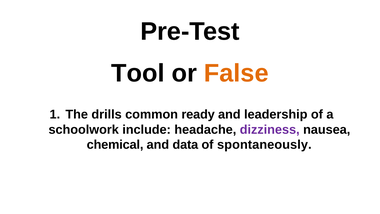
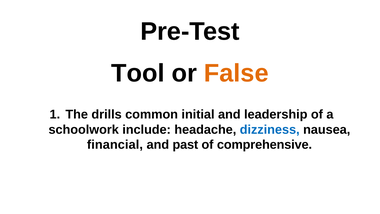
ready: ready -> initial (198, 114)
dizziness colour: purple -> blue (270, 129)
chemical: chemical -> financial (115, 145)
data: data -> past (185, 145)
spontaneously: spontaneously -> comprehensive (264, 145)
